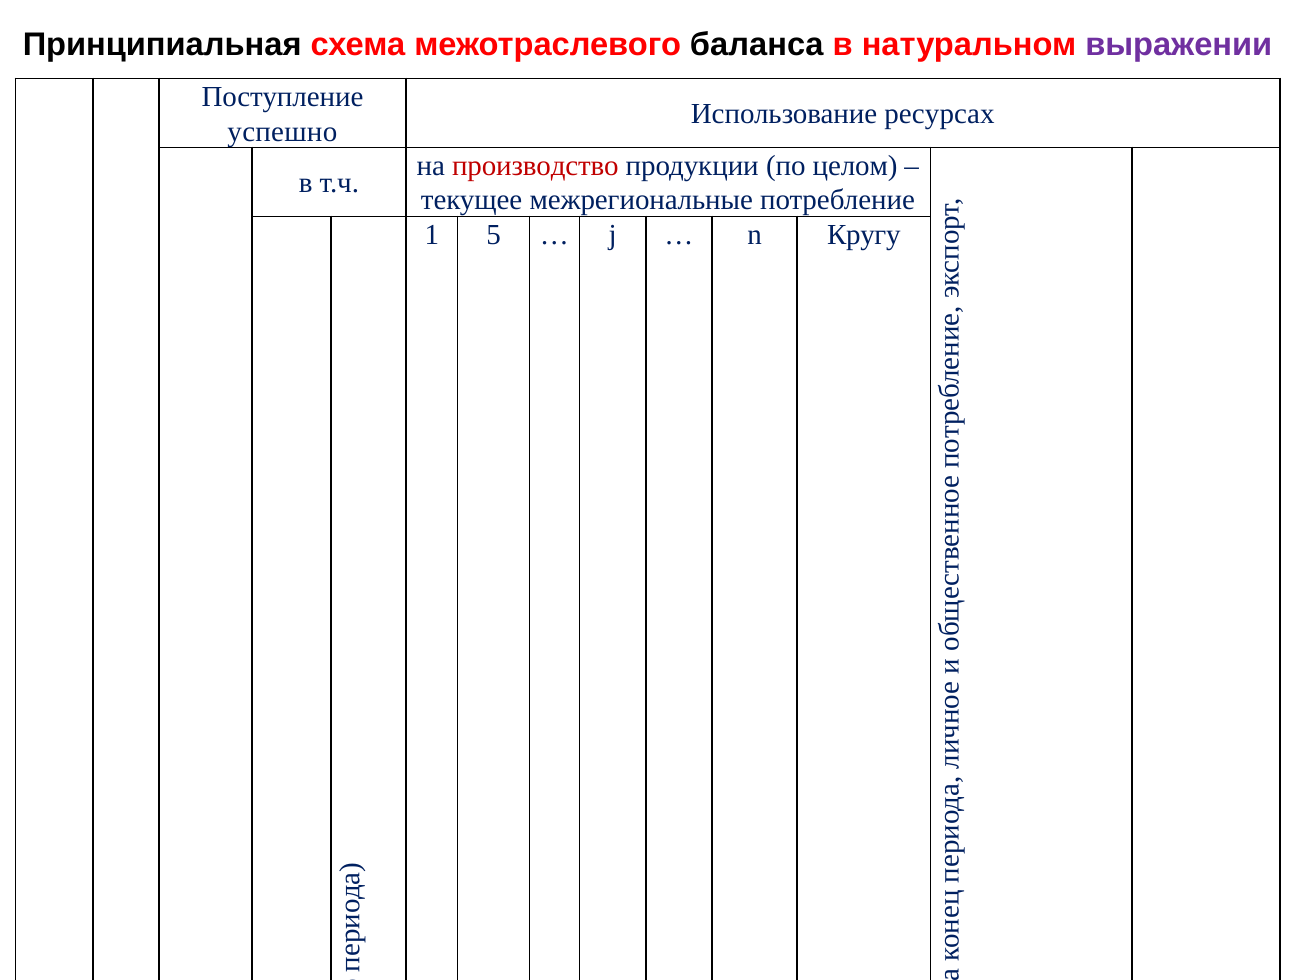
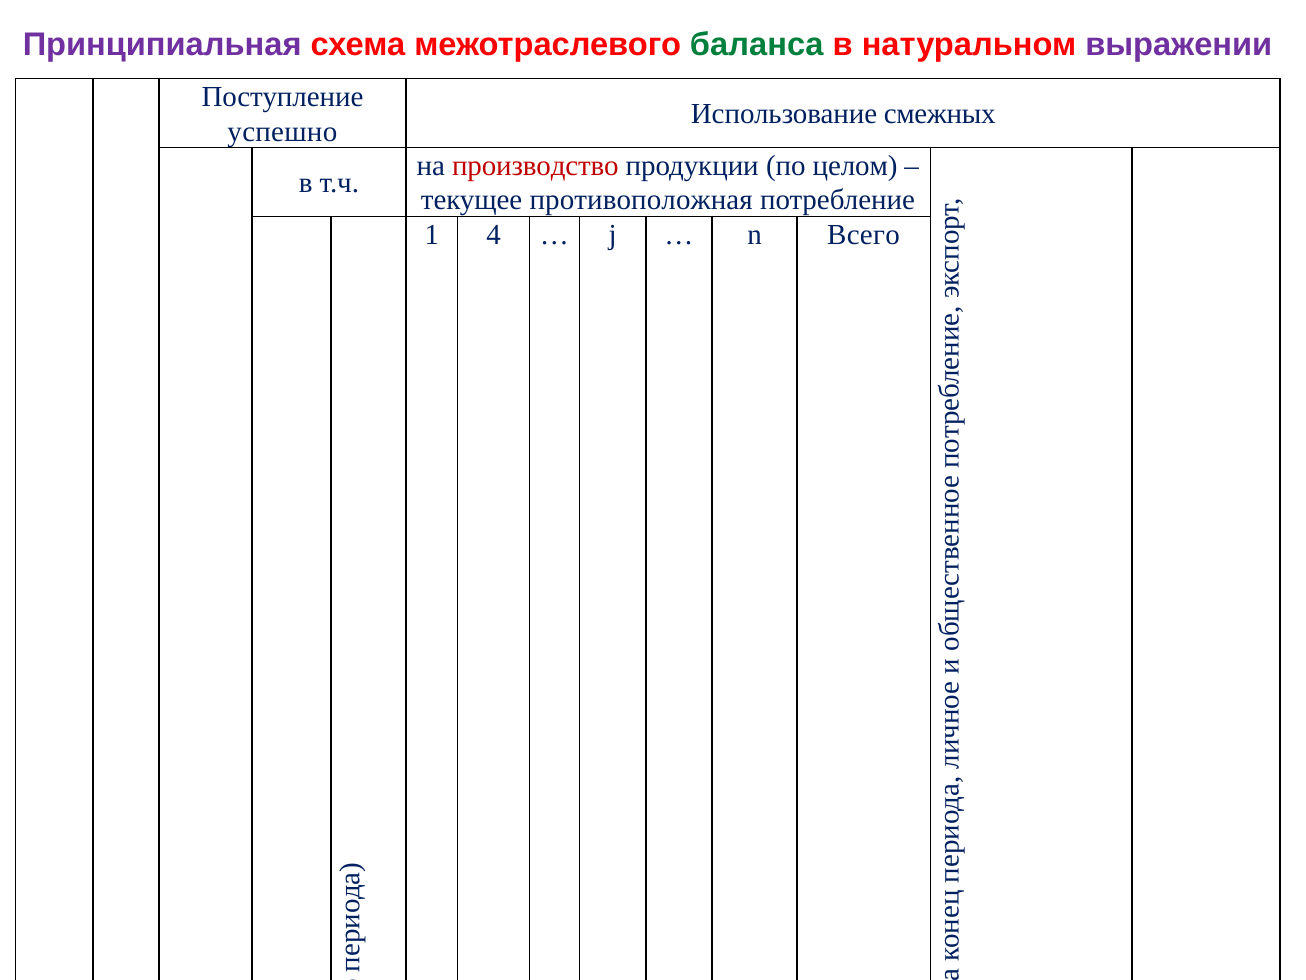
Принципиальная colour: black -> purple (162, 45)
баланса colour: black -> green (757, 45)
ресурсах: ресурсах -> смежных (940, 114)
межрегиональные: межрегиональные -> противоположная (641, 200)
5: 5 -> 4 (494, 235)
n Кругу: Кругу -> Всего (864, 235)
